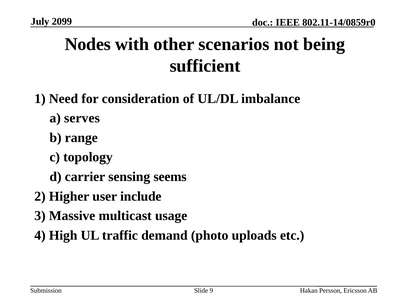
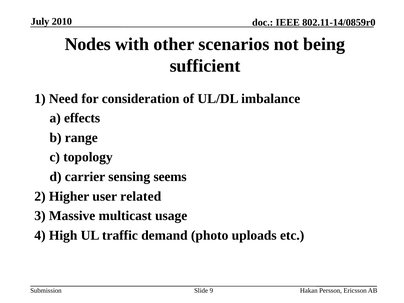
2099: 2099 -> 2010 (62, 21)
serves: serves -> effects (82, 118)
include: include -> related (141, 196)
